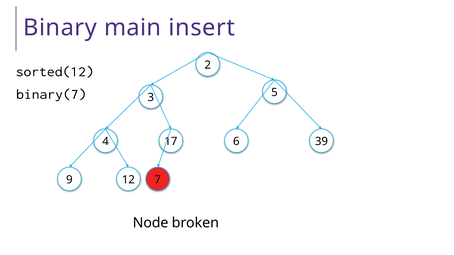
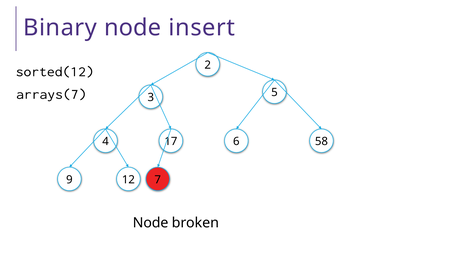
Binary main: main -> node (133, 28)
binary(7: binary(7 -> arrays(7 (51, 94)
39: 39 -> 58 (321, 142)
